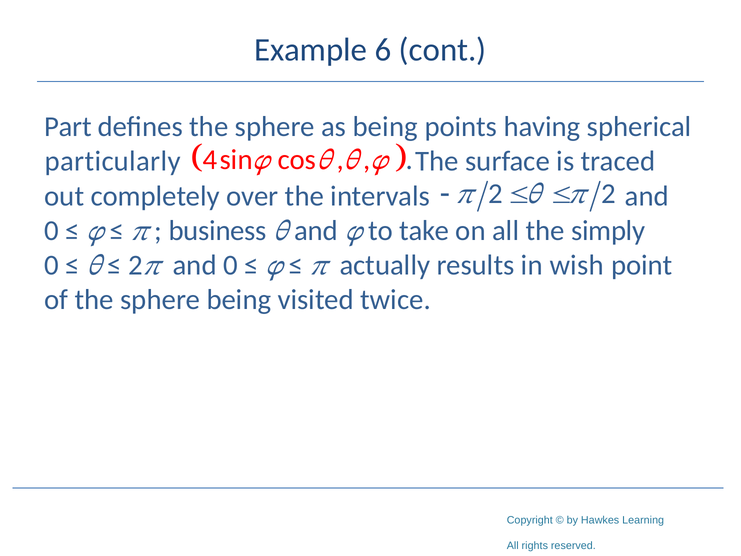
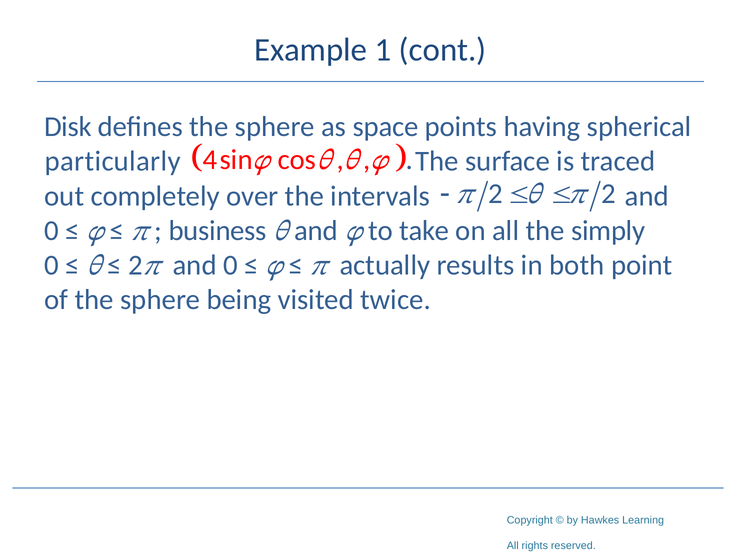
6: 6 -> 1 (383, 50)
Part: Part -> Disk (68, 127)
as being: being -> space (386, 127)
wish: wish -> both (577, 265)
